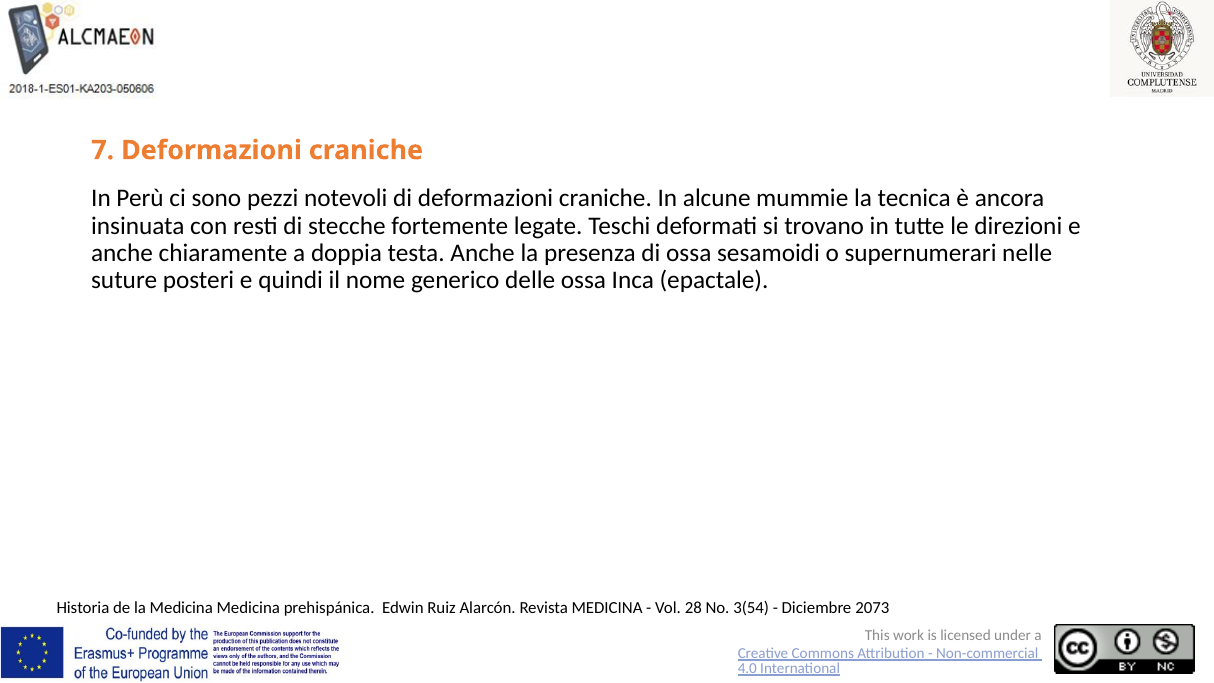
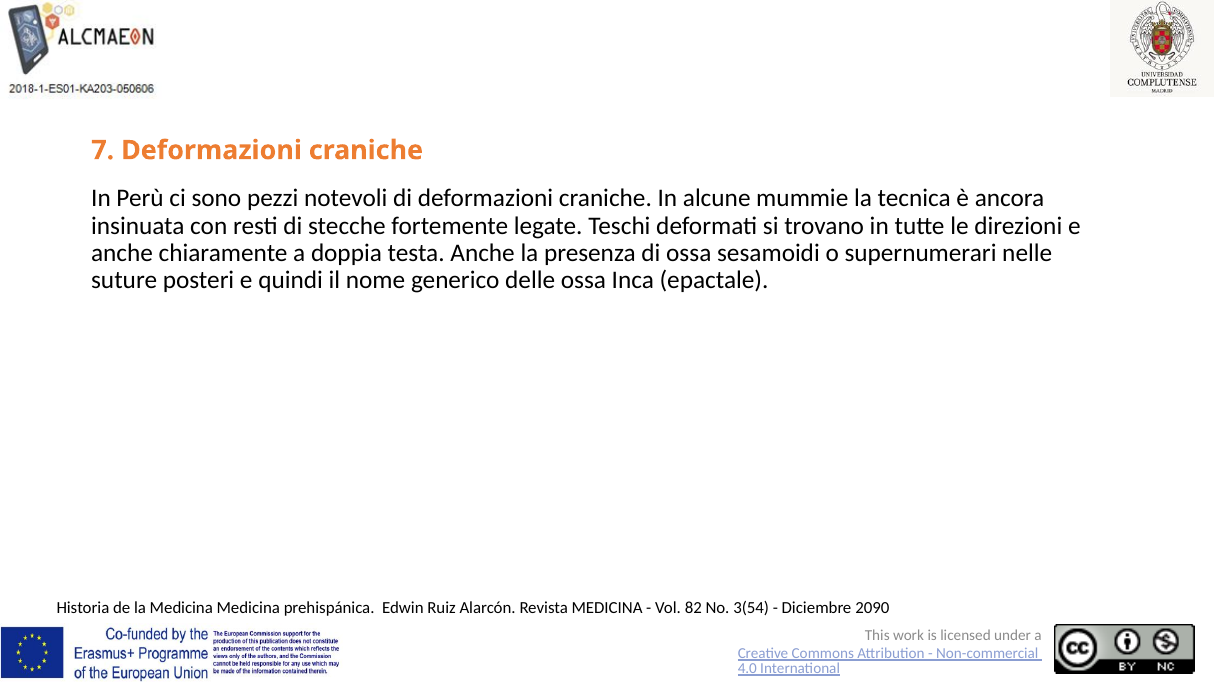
28: 28 -> 82 (693, 608)
2073: 2073 -> 2090 (872, 608)
